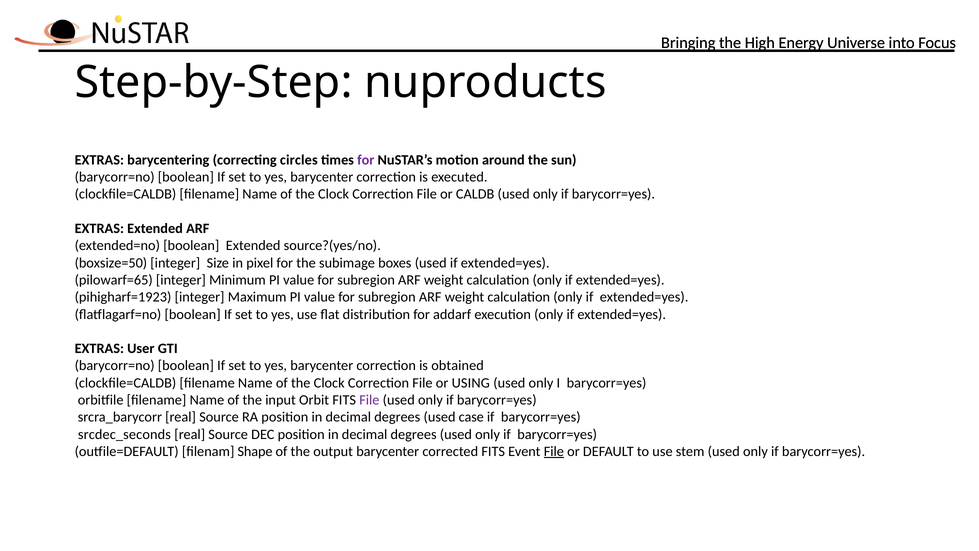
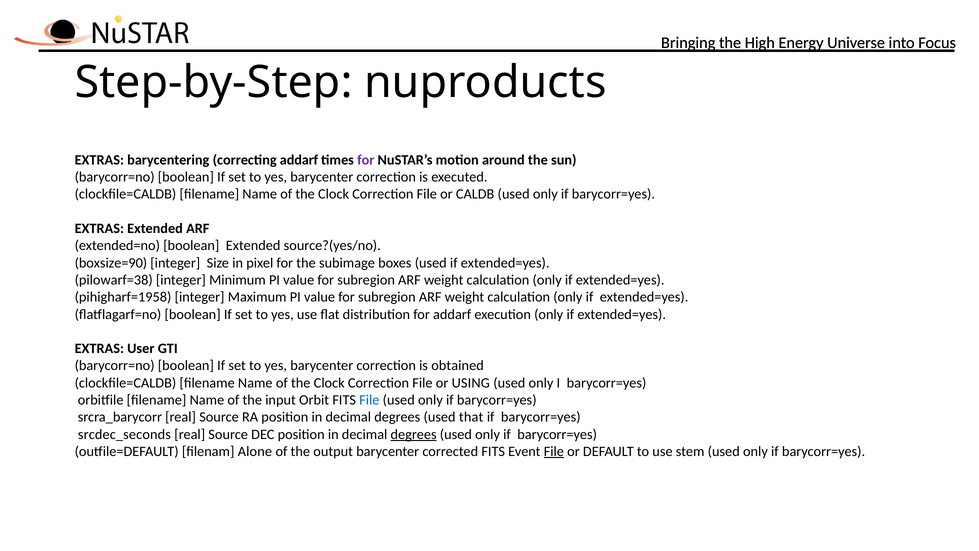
correcting circles: circles -> addarf (299, 160)
boxsize=50: boxsize=50 -> boxsize=90 (111, 263)
pilowarf=65: pilowarf=65 -> pilowarf=38 (114, 280)
pihigharf=1923: pihigharf=1923 -> pihigharf=1958 (123, 297)
File colour: purple -> blue (369, 400)
case: case -> that (471, 417)
degrees underline: none -> present (414, 434)
Shape: Shape -> Alone (255, 451)
